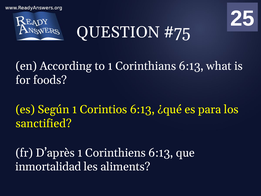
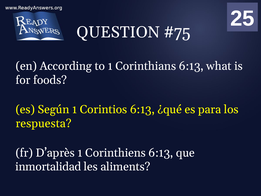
sanctified: sanctified -> respuesta (44, 123)
